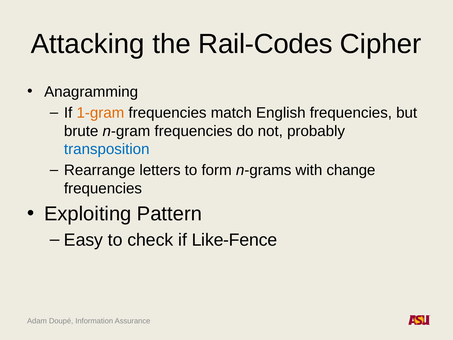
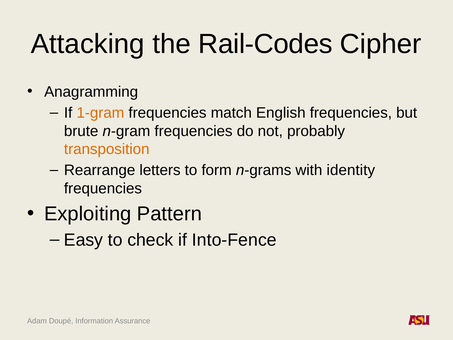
transposition colour: blue -> orange (107, 149)
change: change -> identity (351, 170)
Like-Fence: Like-Fence -> Into-Fence (234, 240)
